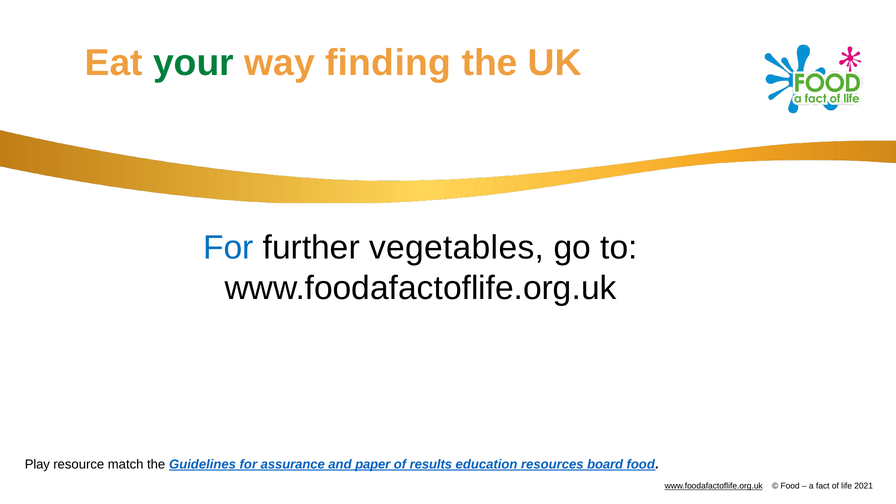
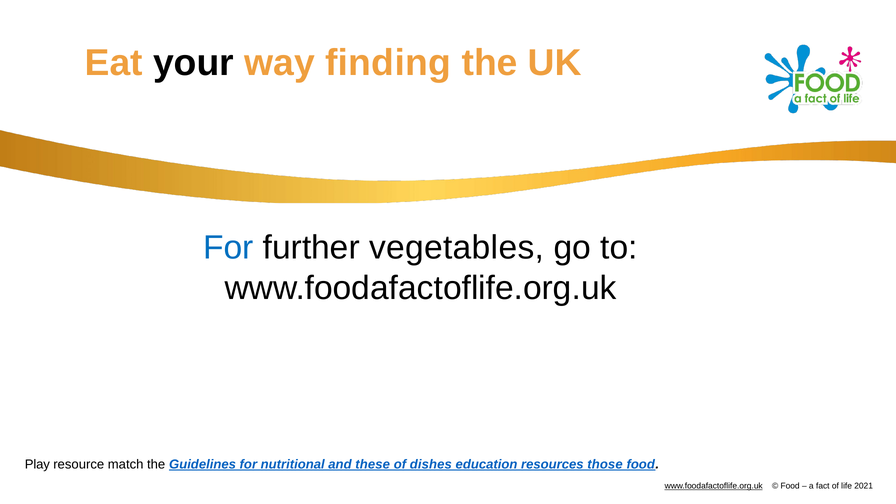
your colour: green -> black (193, 63)
assurance: assurance -> nutritional (293, 464)
paper: paper -> these (373, 464)
results: results -> dishes (431, 464)
board: board -> those (605, 464)
